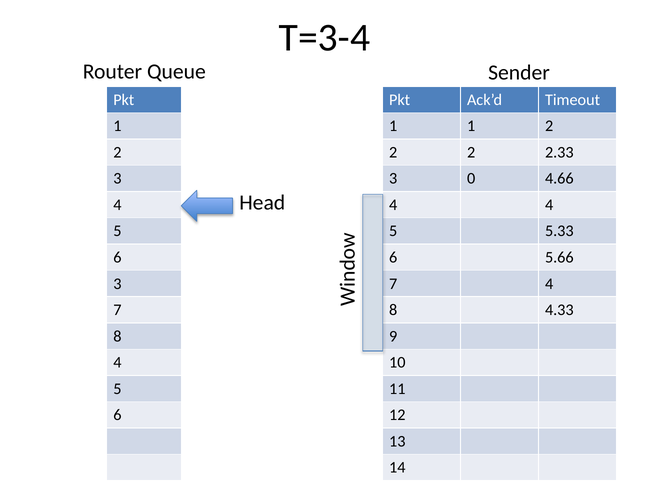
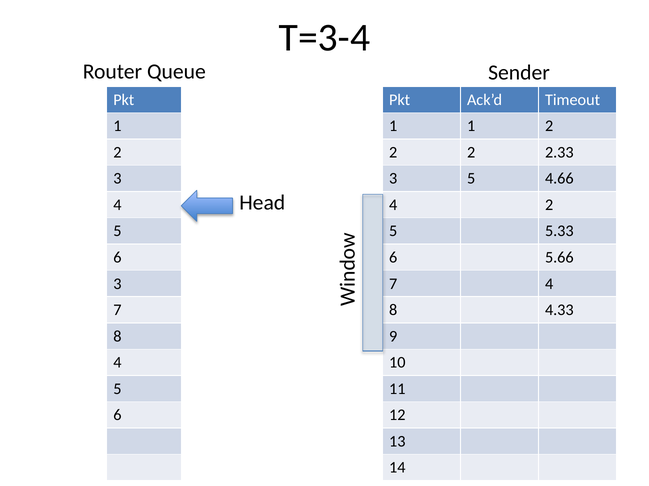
3 0: 0 -> 5 (471, 179)
4 4: 4 -> 2 (549, 205)
